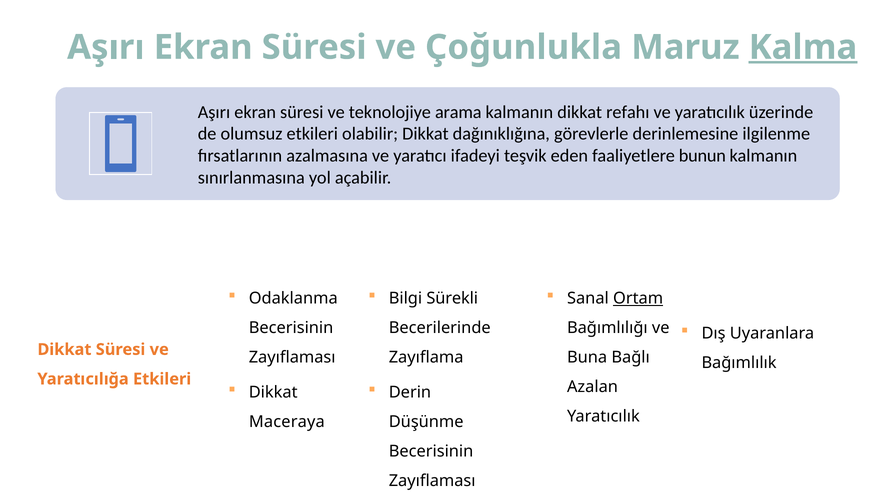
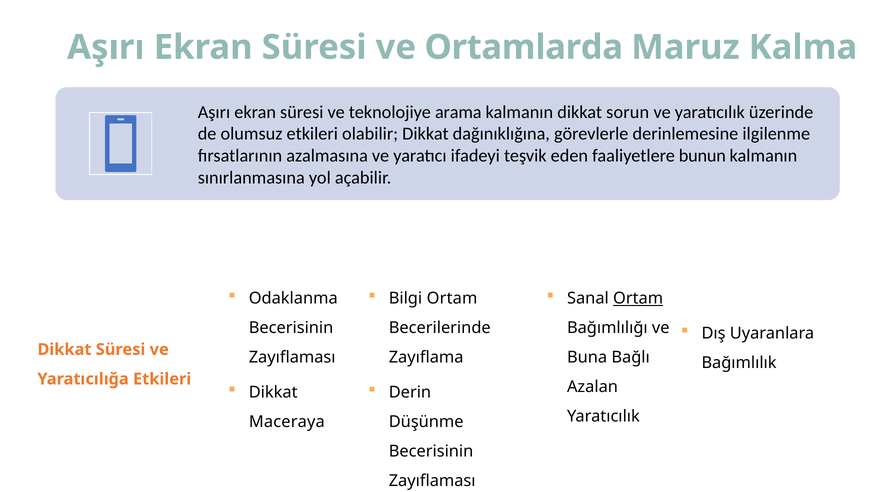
Çoğunlukla: Çoğunlukla -> Ortamlarda (524, 47)
Kalma underline: present -> none (803, 47)
refahı: refahı -> sorun (628, 112)
Bilgi Sürekli: Sürekli -> Ortam (452, 299)
